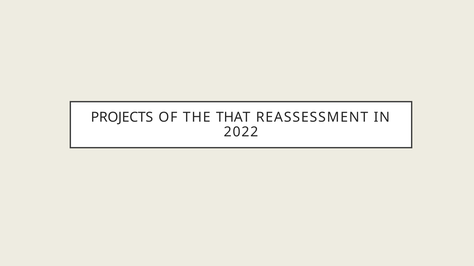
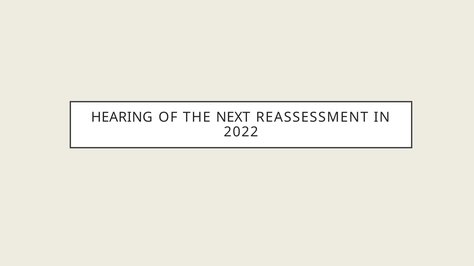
PROJECTS: PROJECTS -> HEARING (122, 117)
THAT: THAT -> NEXT (233, 117)
